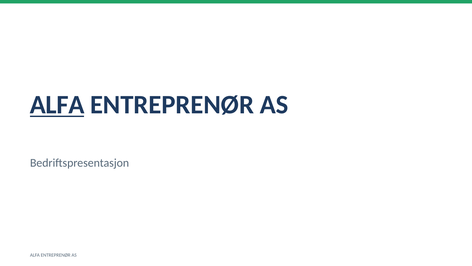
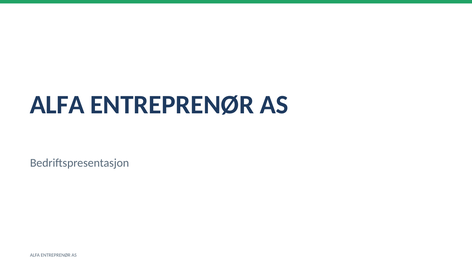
ALFA underline: present -> none (57, 105)
